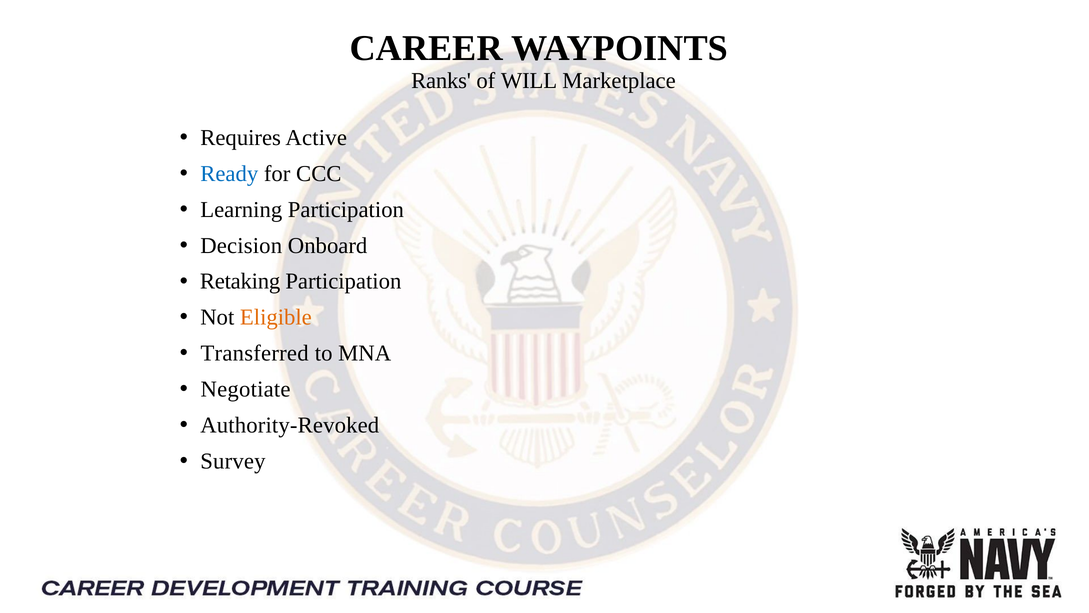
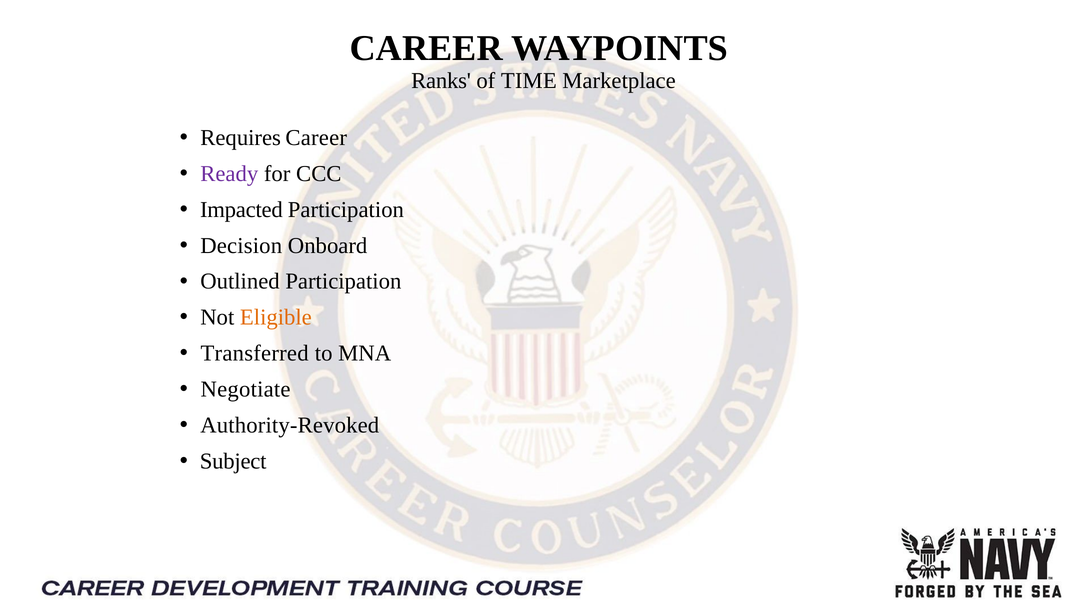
WILL: WILL -> TIME (529, 80)
Requires Active: Active -> Career (316, 138)
Ready colour: blue -> purple (229, 174)
Learning: Learning -> Impacted (241, 210)
Retaking: Retaking -> Outlined (240, 281)
Survey: Survey -> Subject (233, 461)
